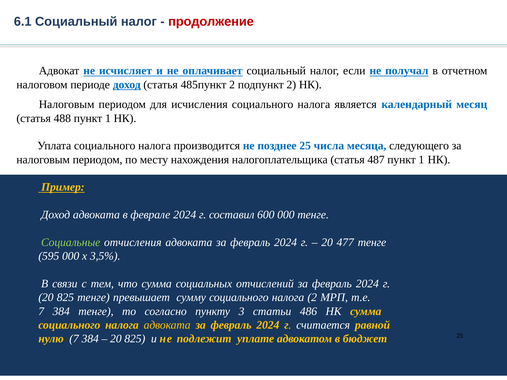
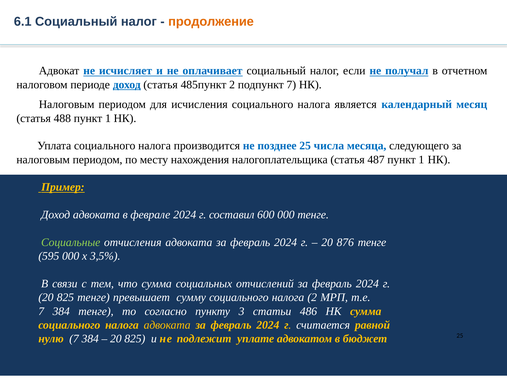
продолжение colour: red -> orange (211, 22)
подпункт 2: 2 -> 7 (291, 85)
477: 477 -> 876 (345, 242)
